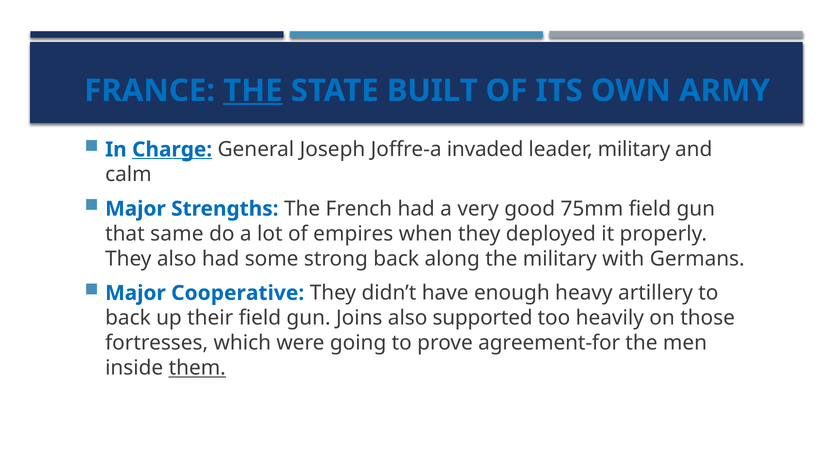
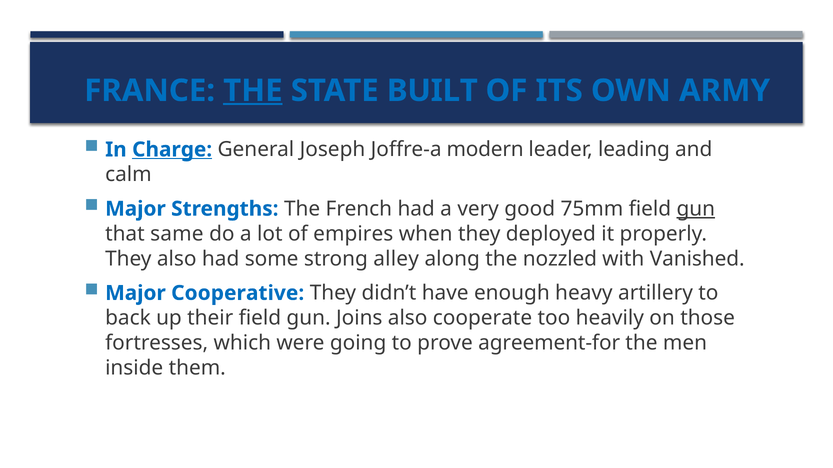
invaded: invaded -> modern (485, 150)
leader military: military -> leading (634, 150)
gun underline: none -> present (696, 209)
strong back: back -> alley (396, 259)
the military: military -> nozzled (560, 259)
Germans: Germans -> Vanished (697, 259)
supported: supported -> cooperate (482, 318)
them underline: present -> none (197, 368)
